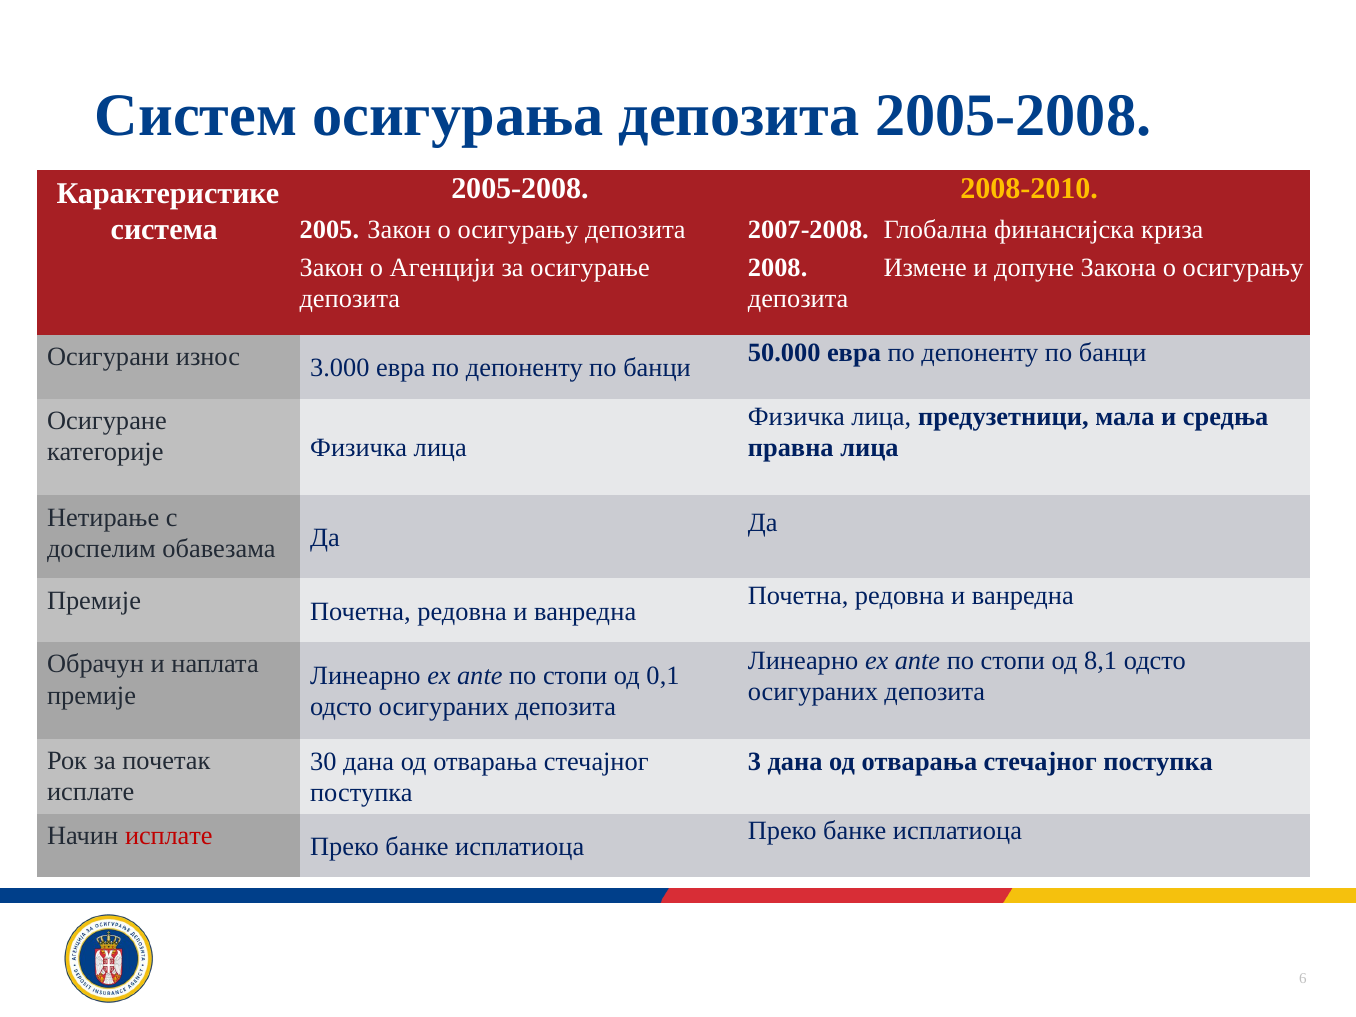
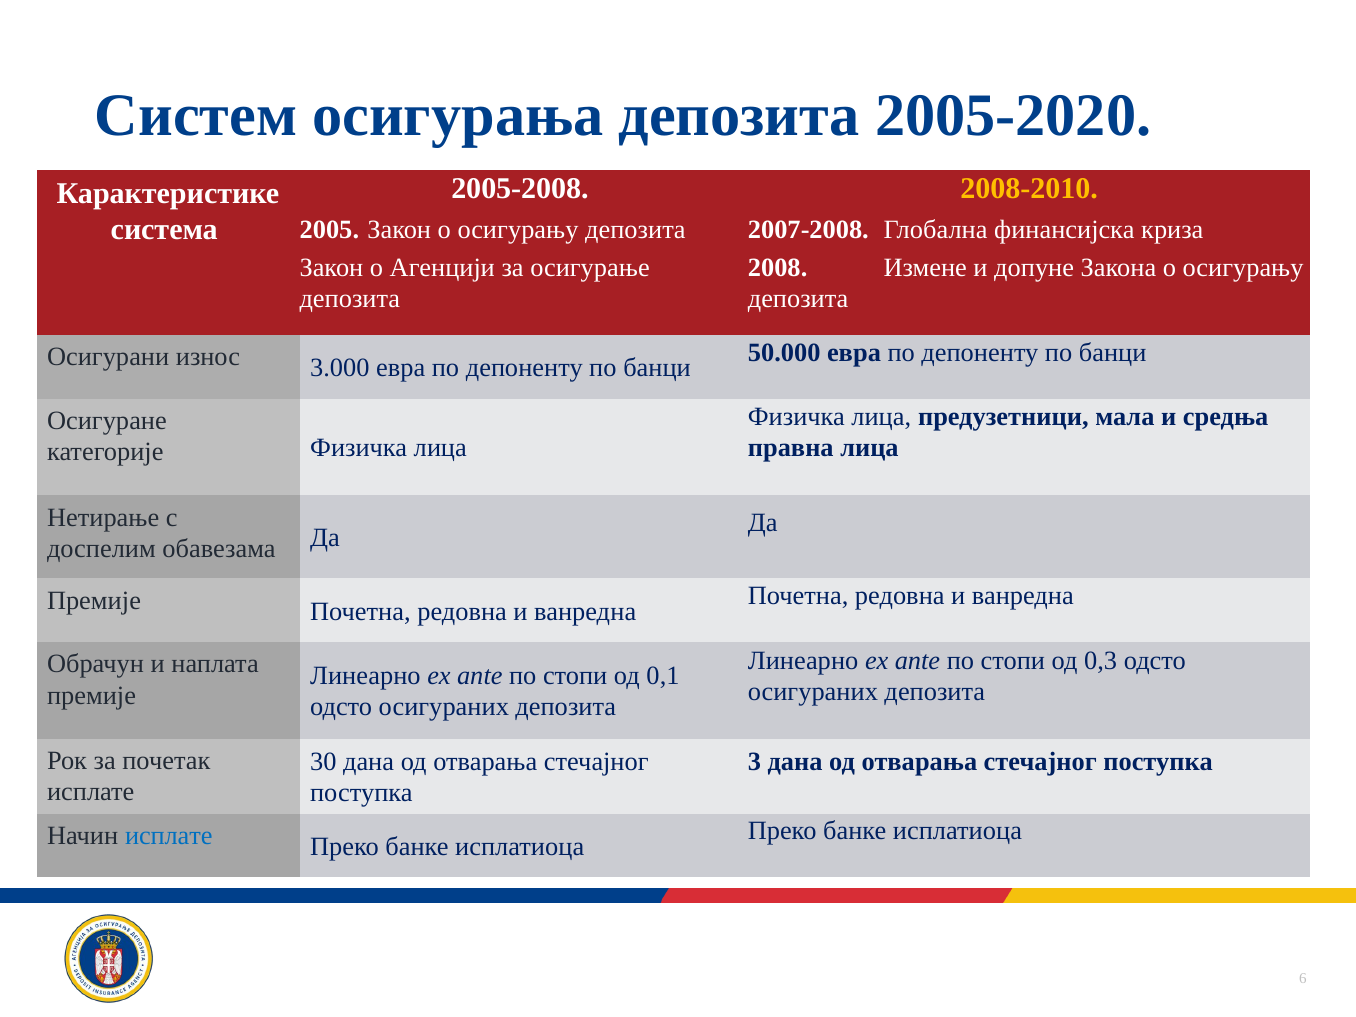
депозита 2005-2008: 2005-2008 -> 2005-2020 (1013, 115)
8,1: 8,1 -> 0,3 (1101, 660)
исплате colour: red -> blue (169, 836)
